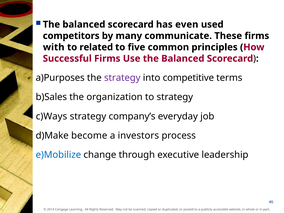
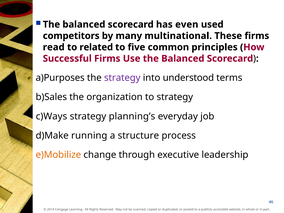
communicate: communicate -> multinational (178, 36)
with: with -> read (54, 47)
competitive: competitive -> understood (188, 78)
company’s: company’s -> planning’s (132, 116)
become: become -> running (89, 136)
investors: investors -> structure (138, 136)
e)Mobilize colour: blue -> orange (58, 155)
